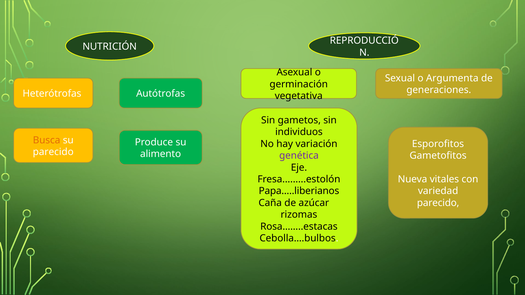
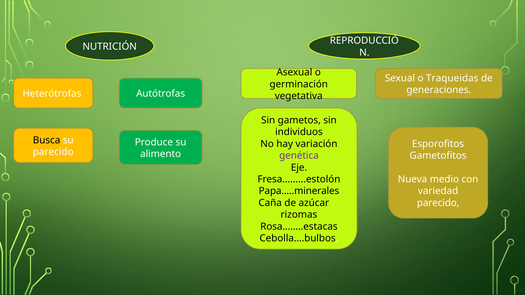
Argumenta: Argumenta -> Traqueidas (452, 78)
Busca colour: orange -> black (47, 140)
vitales: vitales -> medio (444, 179)
Papa…..liberianos: Papa…..liberianos -> Papa…..minerales (299, 191)
